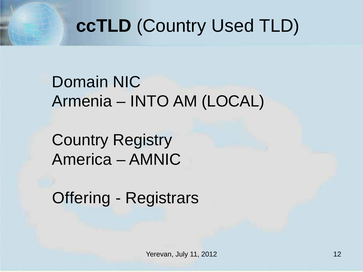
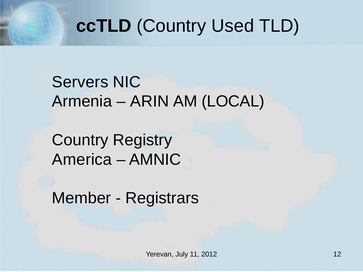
Domain: Domain -> Servers (80, 82)
INTO: INTO -> ARIN (150, 102)
Offering: Offering -> Member (82, 198)
